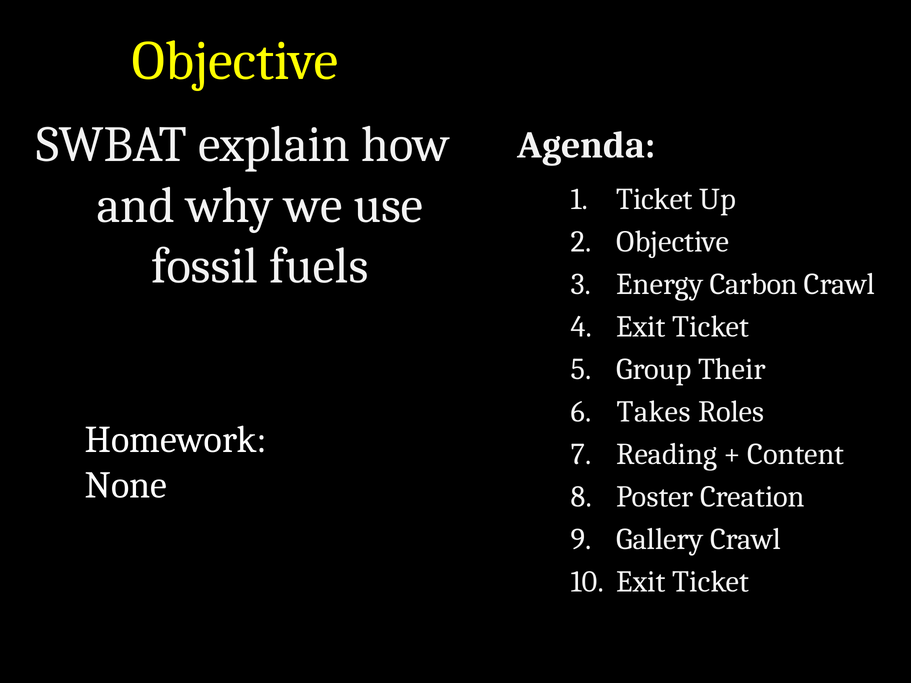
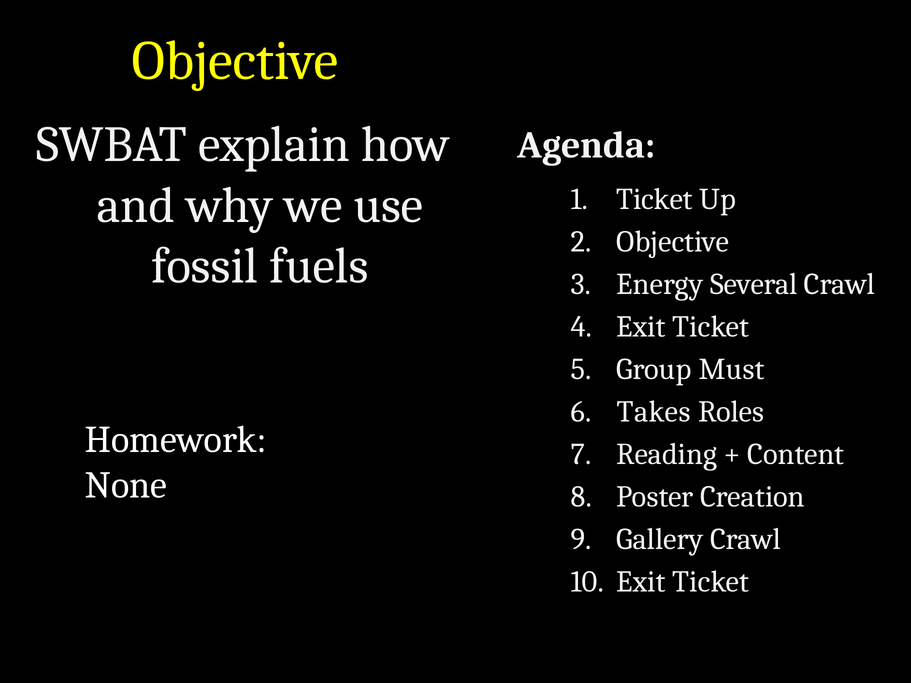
Carbon: Carbon -> Several (754, 285)
Their: Their -> Must (732, 370)
